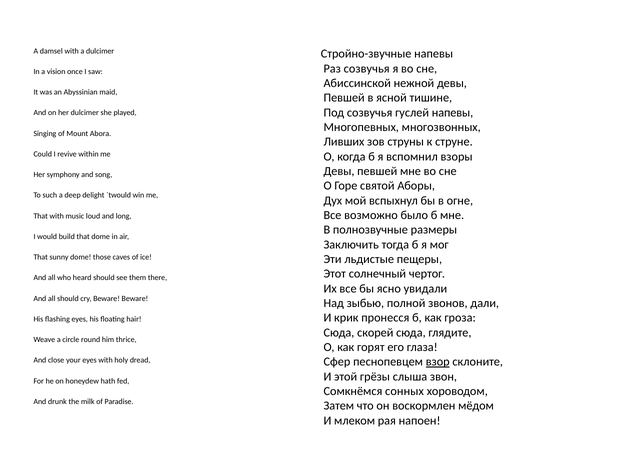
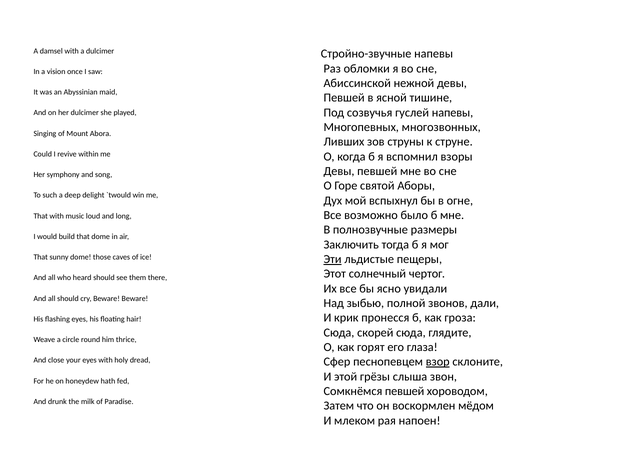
Раз созвучья: созвучья -> обломки (367, 69)
Эти underline: none -> present (333, 260)
Сомкнёмся сонных: сонных -> певшей (405, 392)
